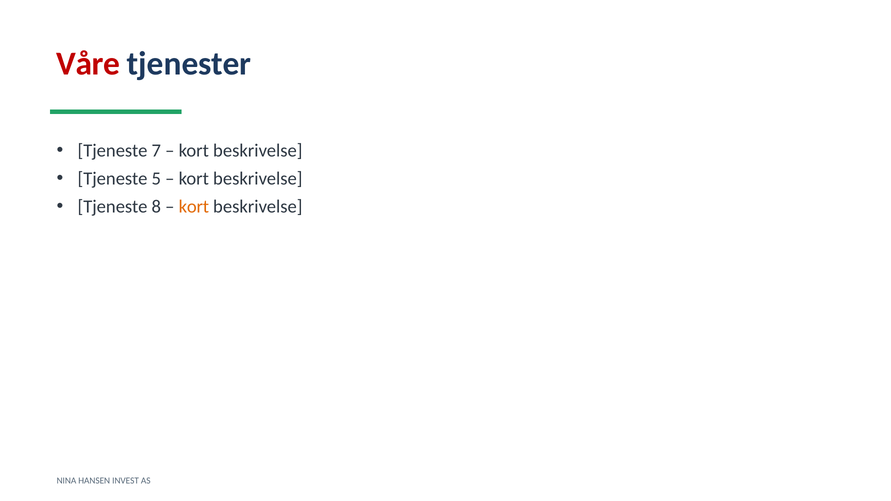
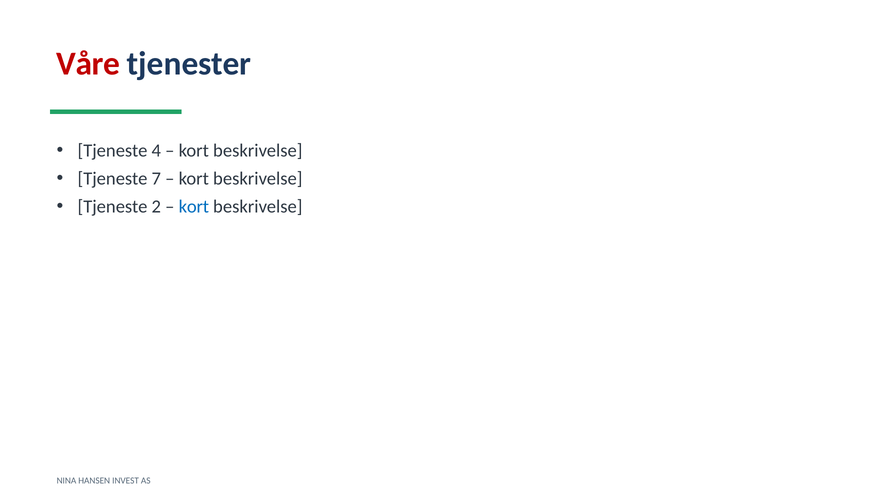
7: 7 -> 4 (156, 151)
5: 5 -> 7 (156, 179)
8: 8 -> 2 (156, 207)
kort colour: orange -> blue (194, 207)
